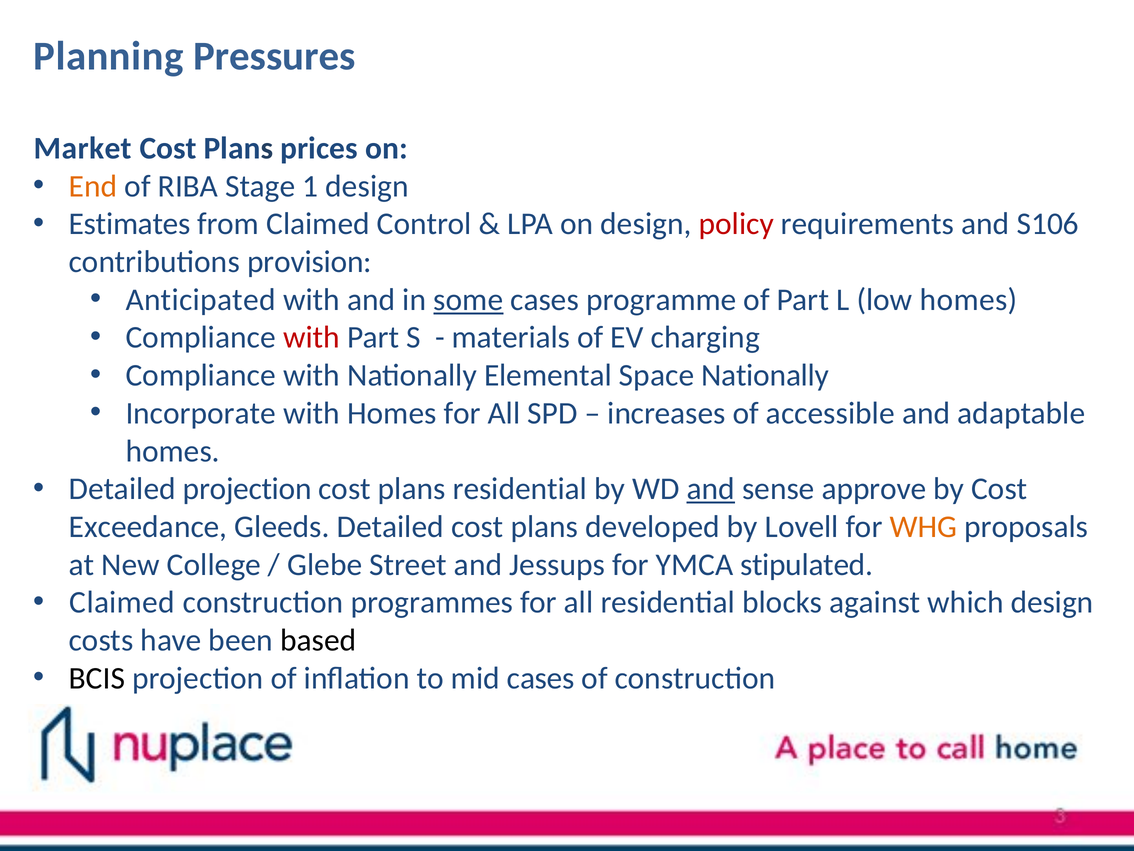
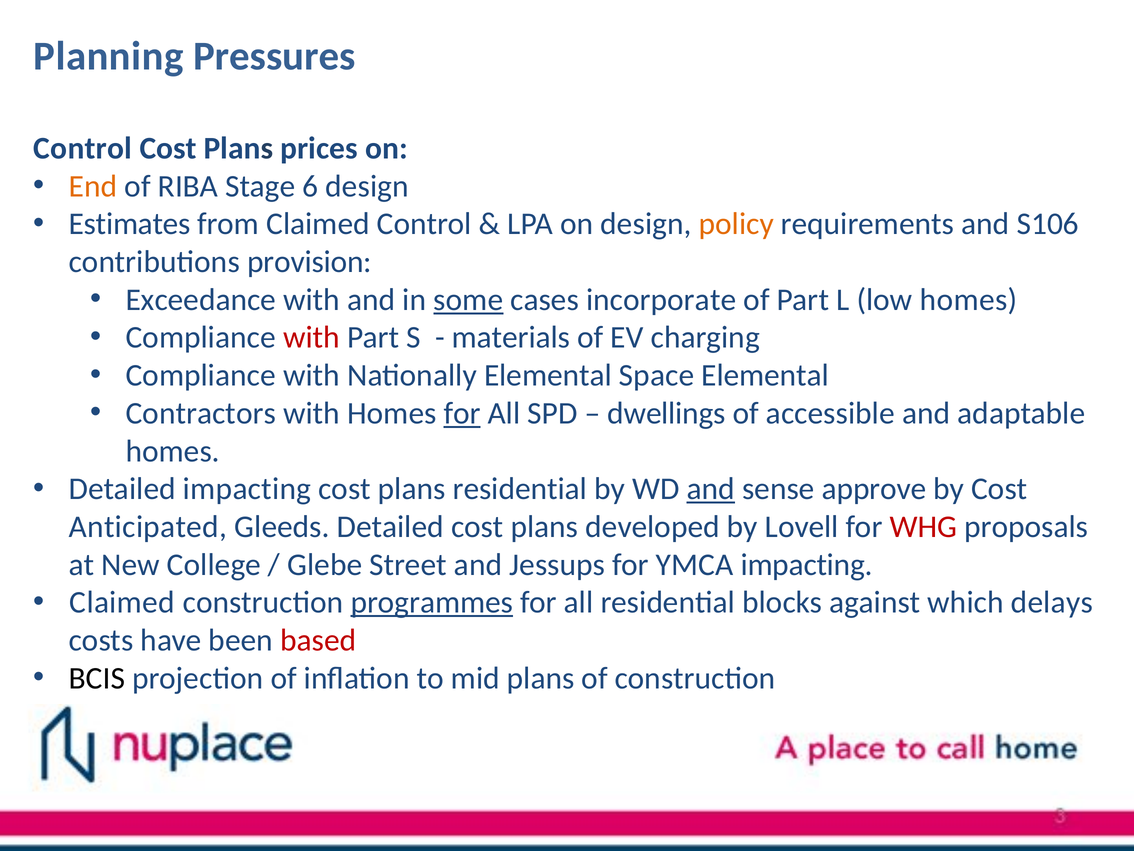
Market: Market -> Control (83, 148)
1: 1 -> 6 (310, 186)
policy colour: red -> orange (736, 224)
Anticipated: Anticipated -> Exceedance (201, 300)
programme: programme -> incorporate (661, 300)
Space Nationally: Nationally -> Elemental (765, 375)
Incorporate: Incorporate -> Contractors (201, 413)
for underline: none -> present (462, 413)
increases: increases -> dwellings (667, 413)
Detailed projection: projection -> impacting (247, 489)
Exceedance: Exceedance -> Anticipated (148, 526)
WHG colour: orange -> red (923, 526)
YMCA stipulated: stipulated -> impacting (807, 564)
programmes underline: none -> present (432, 602)
which design: design -> delays (1052, 602)
based colour: black -> red (318, 640)
mid cases: cases -> plans (541, 678)
